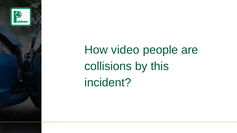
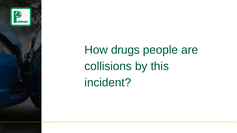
video: video -> drugs (125, 50)
